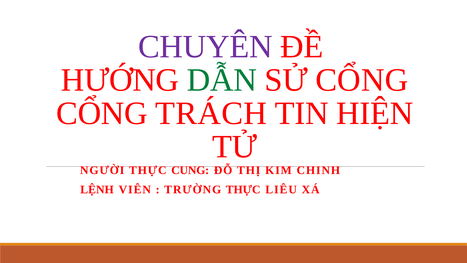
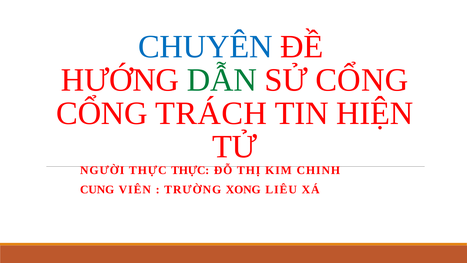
CHUYÊN colour: purple -> blue (205, 47)
THỰC CUNG: CUNG -> THỰC (190, 170)
LỆNH: LỆNH -> CUNG (97, 189)
TRƯỜNG THỰC: THỰC -> XONG (243, 189)
